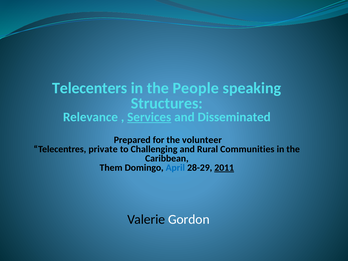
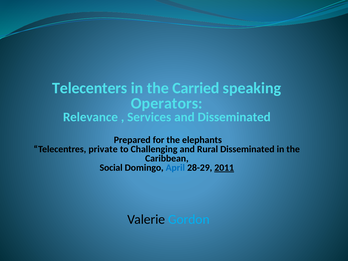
People: People -> Carried (196, 88)
Structures: Structures -> Operators (167, 103)
Services underline: present -> none (149, 117)
volunteer: volunteer -> elephants (202, 140)
Rural Communities: Communities -> Disseminated (247, 149)
Them: Them -> Social (111, 168)
Gordon colour: white -> light blue (189, 219)
